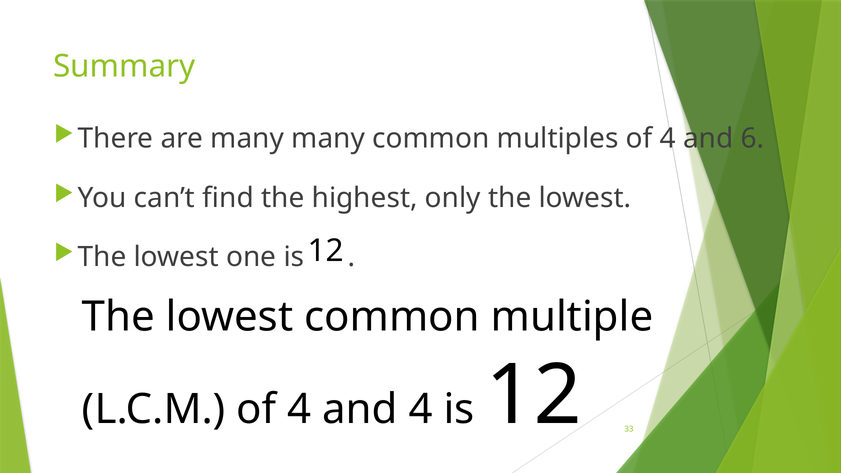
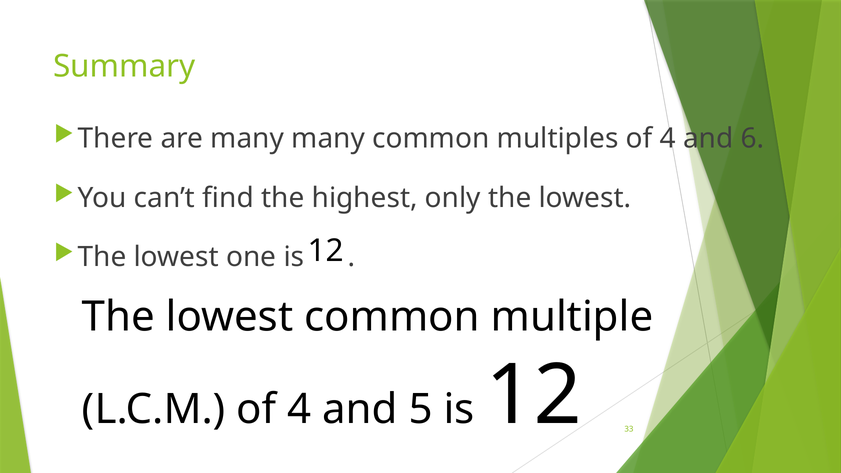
and 4: 4 -> 5 (421, 410)
